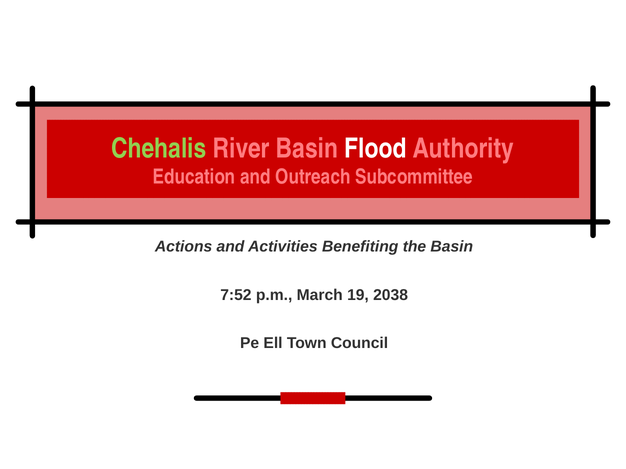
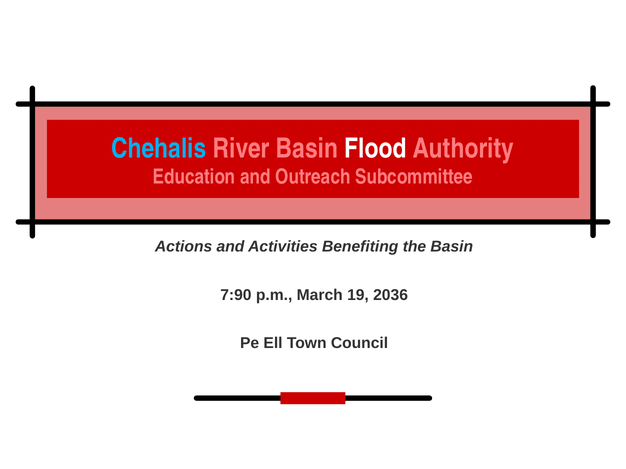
Chehalis colour: light green -> light blue (159, 149)
7:52: 7:52 -> 7:90 (236, 295)
2038: 2038 -> 2036 (391, 295)
